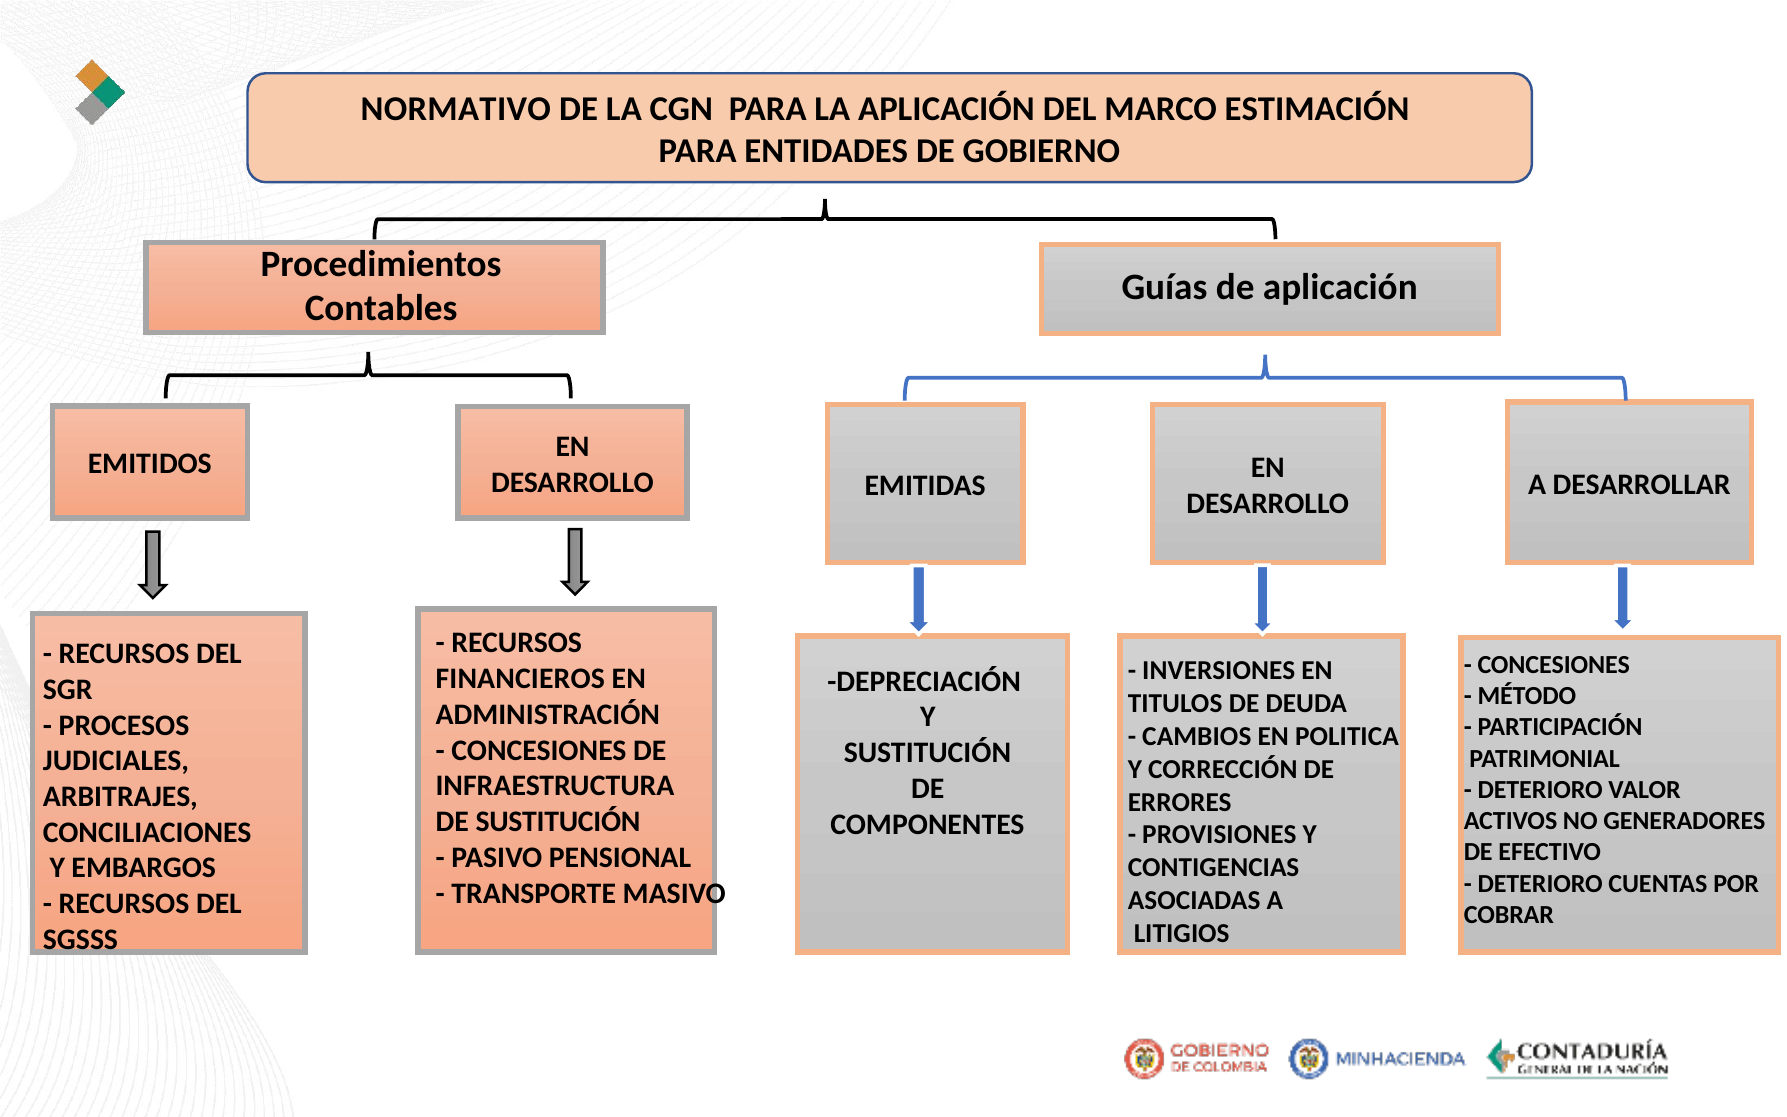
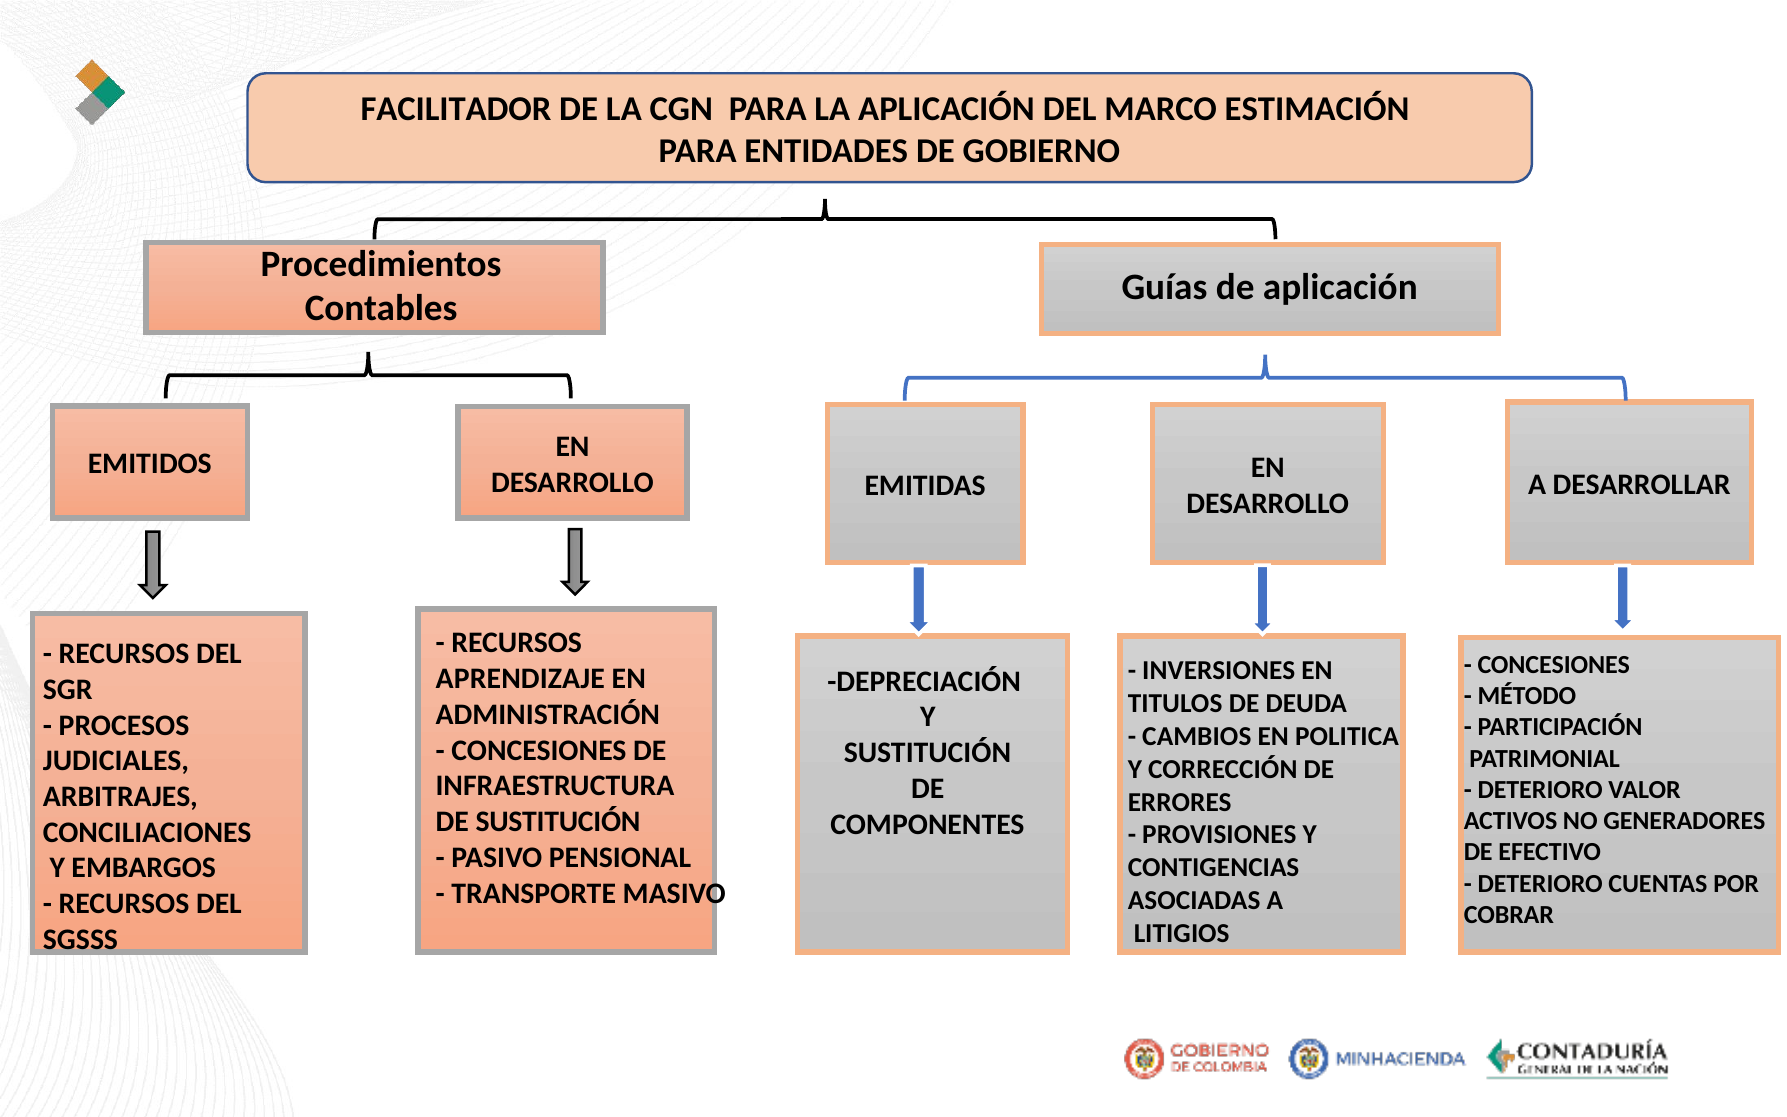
NORMATIVO: NORMATIVO -> FACILITADOR (456, 109)
FINANCIEROS: FINANCIEROS -> APRENDIZAJE (520, 679)
